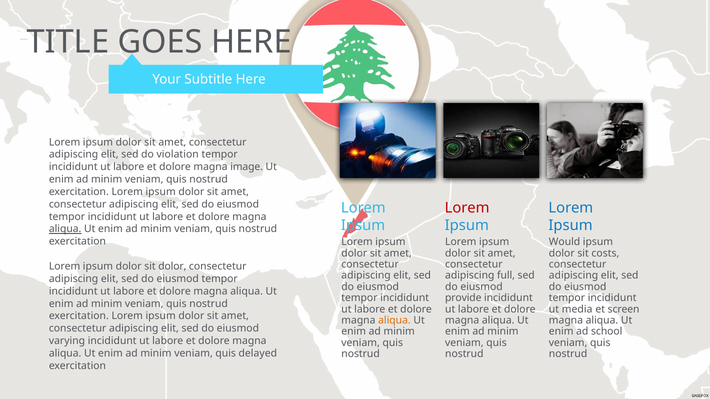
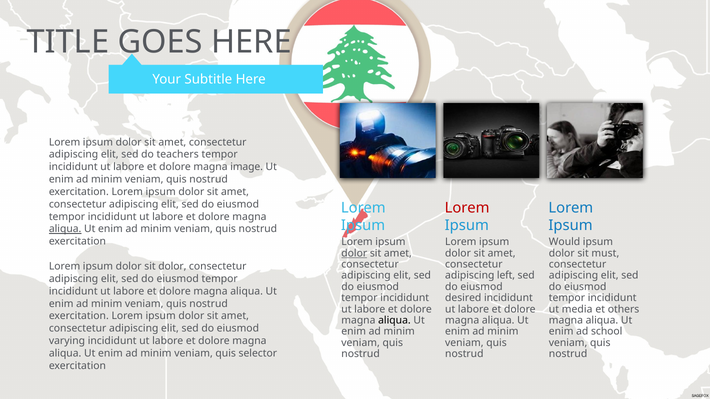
violation: violation -> teachers (178, 155)
dolor underline: none -> present (354, 253)
costs: costs -> must (605, 253)
full: full -> left (506, 276)
provide: provide -> desired (463, 298)
screen: screen -> others (624, 309)
aliqua colour: orange -> black (394, 321)
delayed: delayed -> selector (258, 354)
